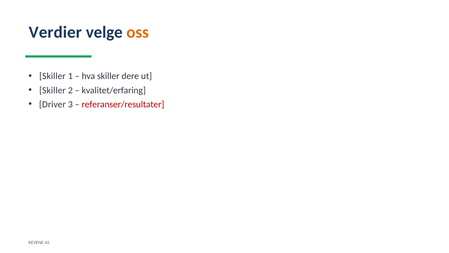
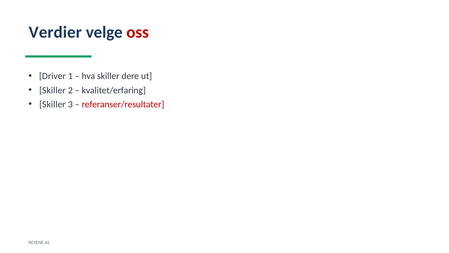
oss colour: orange -> red (138, 32)
Skiller: Skiller -> Driver (52, 76)
Driver: Driver -> Skiller (52, 104)
